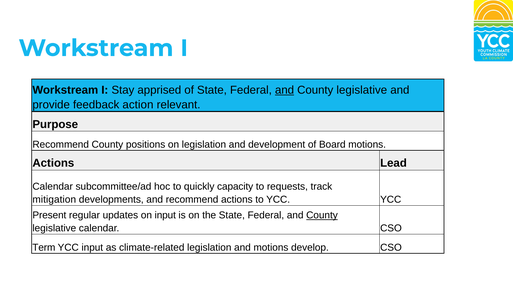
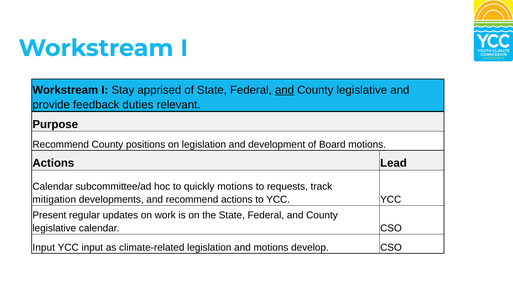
action: action -> duties (138, 105)
quickly capacity: capacity -> motions (235, 186)
on input: input -> work (165, 215)
County underline: present -> none (322, 215)
Term: Term -> Input (44, 247)
